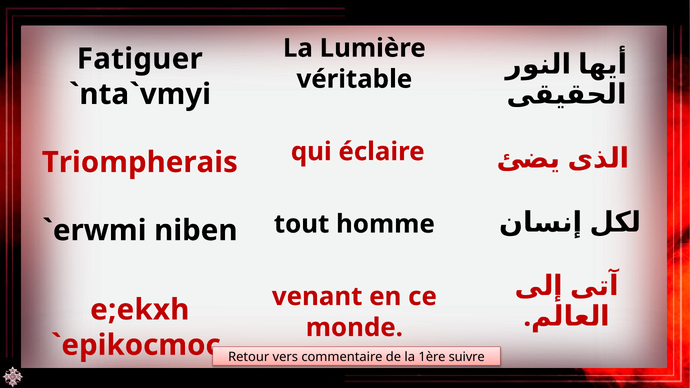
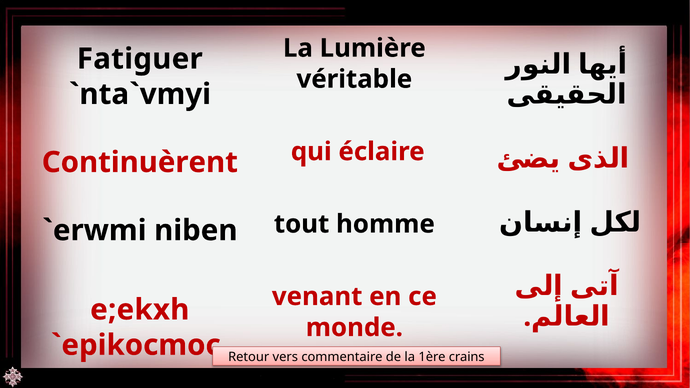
Triompherais: Triompherais -> Continuèrent (140, 162)
suivre: suivre -> crains (467, 357)
